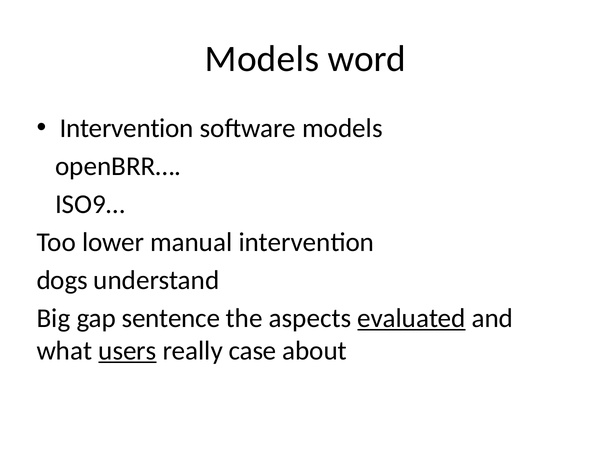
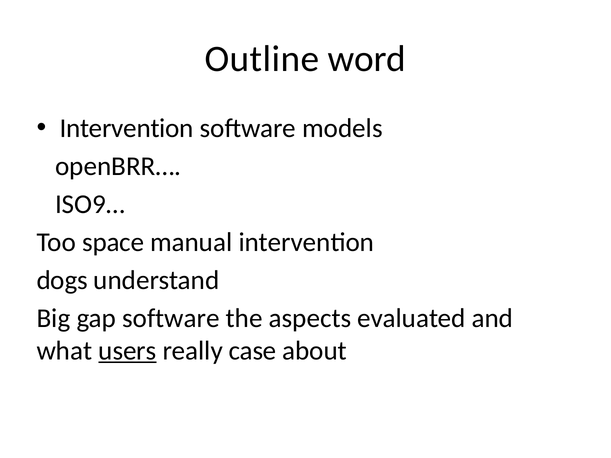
Models: Models -> Outline (262, 59)
lower: lower -> space (113, 242)
gap sentence: sentence -> software (171, 318)
evaluated underline: present -> none (412, 318)
